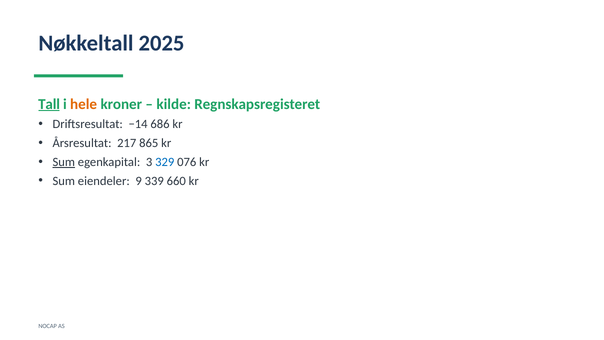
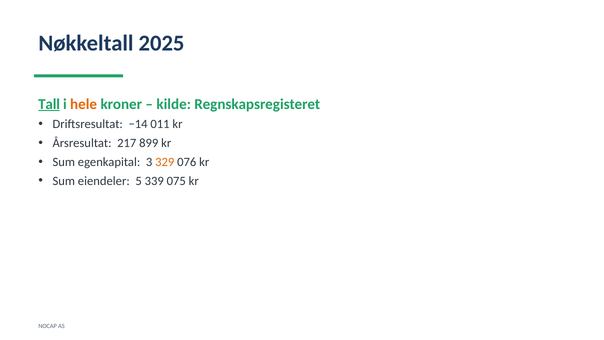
686: 686 -> 011 (160, 124)
865: 865 -> 899 (149, 143)
Sum underline: present -> none (64, 162)
329 colour: blue -> orange (165, 162)
9: 9 -> 5 (139, 181)
660: 660 -> 075 (176, 181)
